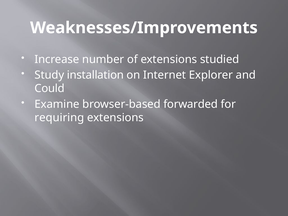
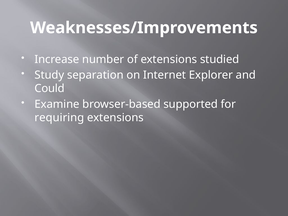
installation: installation -> separation (95, 75)
forwarded: forwarded -> supported (191, 104)
